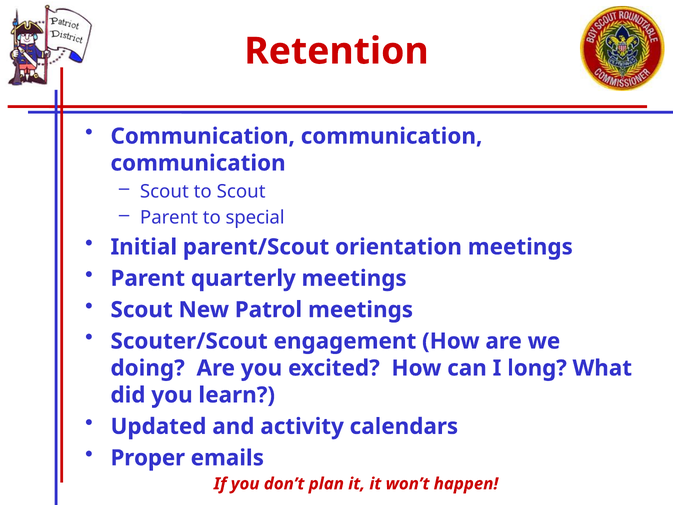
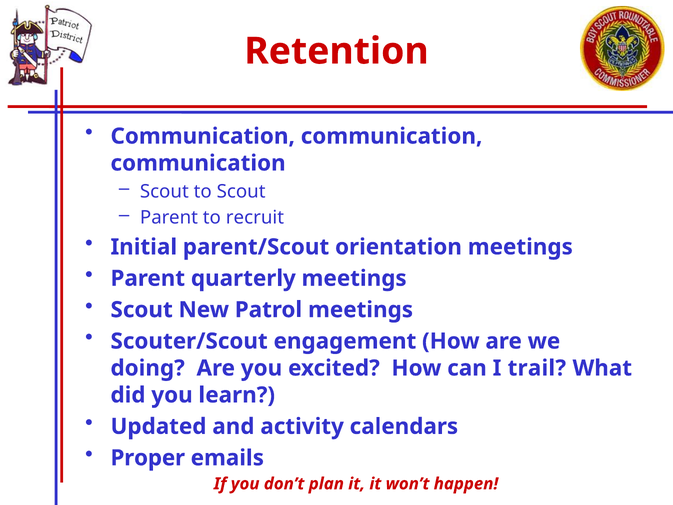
special: special -> recruit (255, 217)
long: long -> trail (537, 368)
